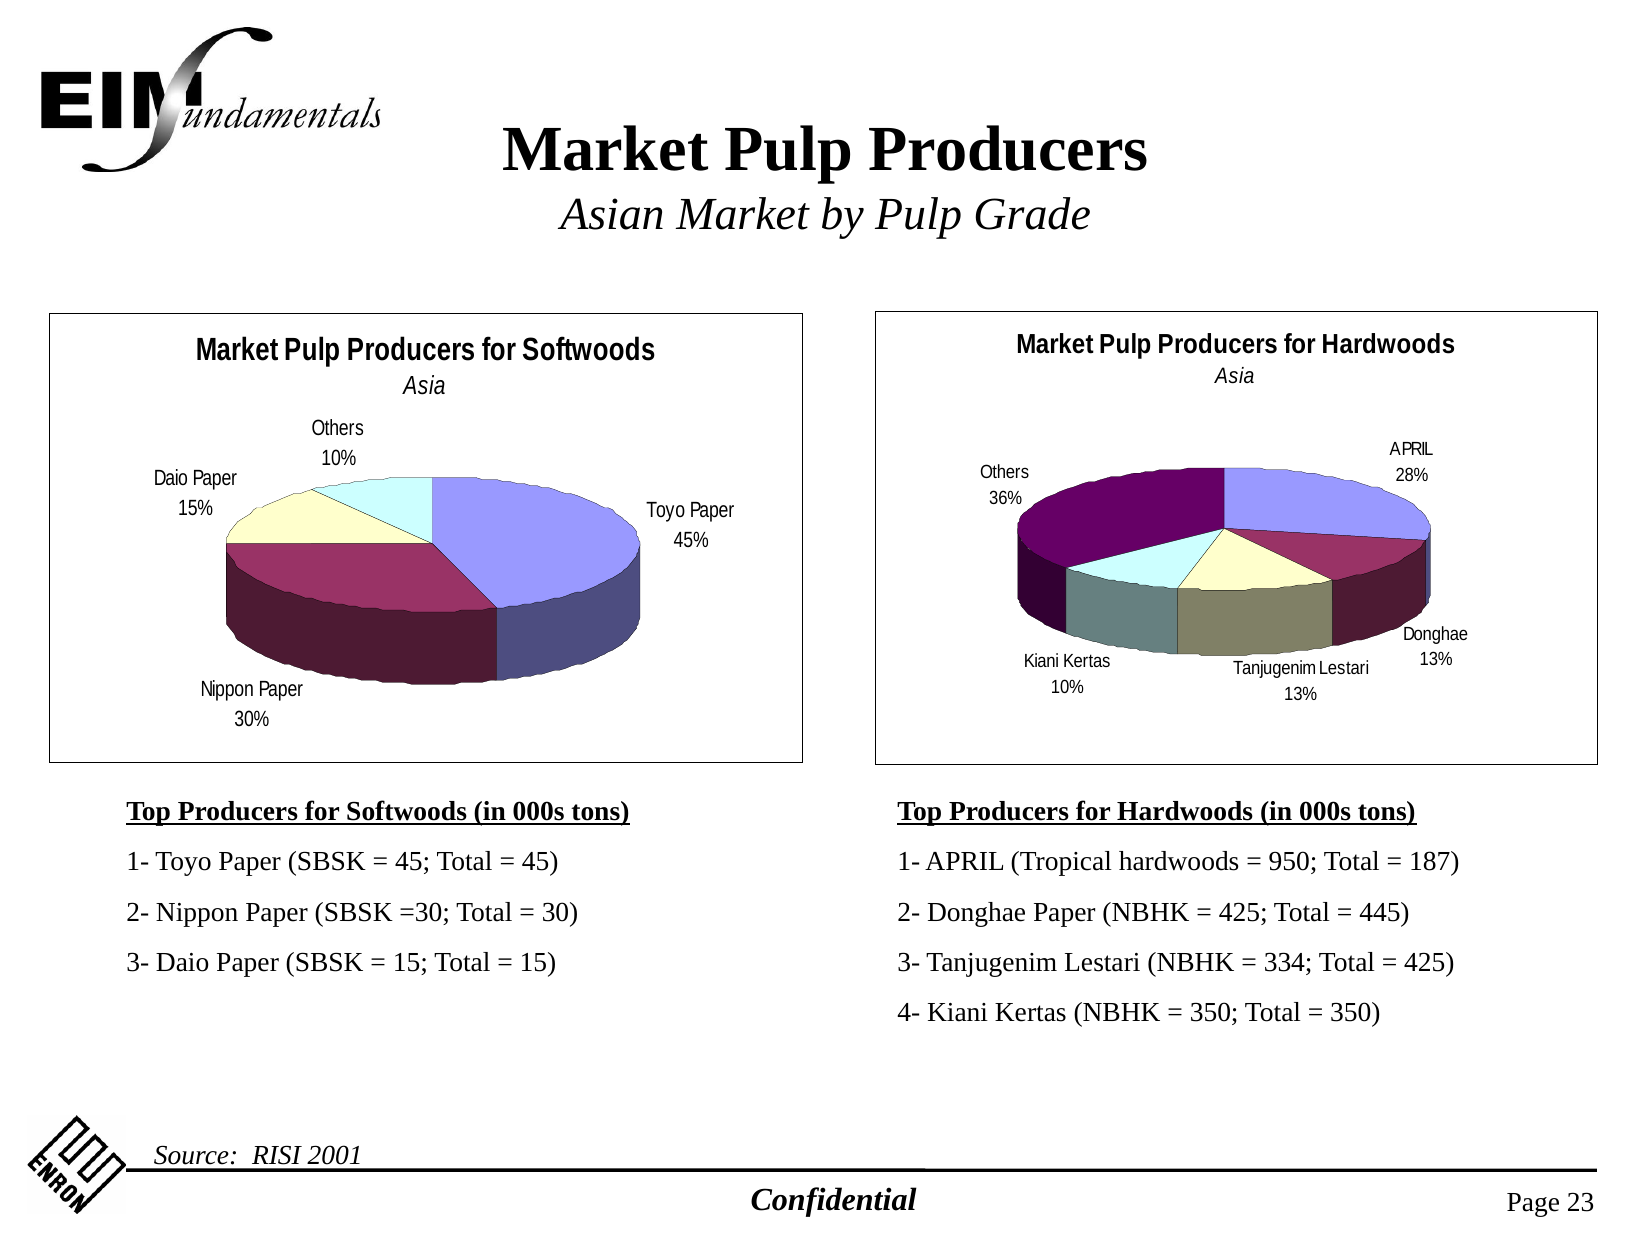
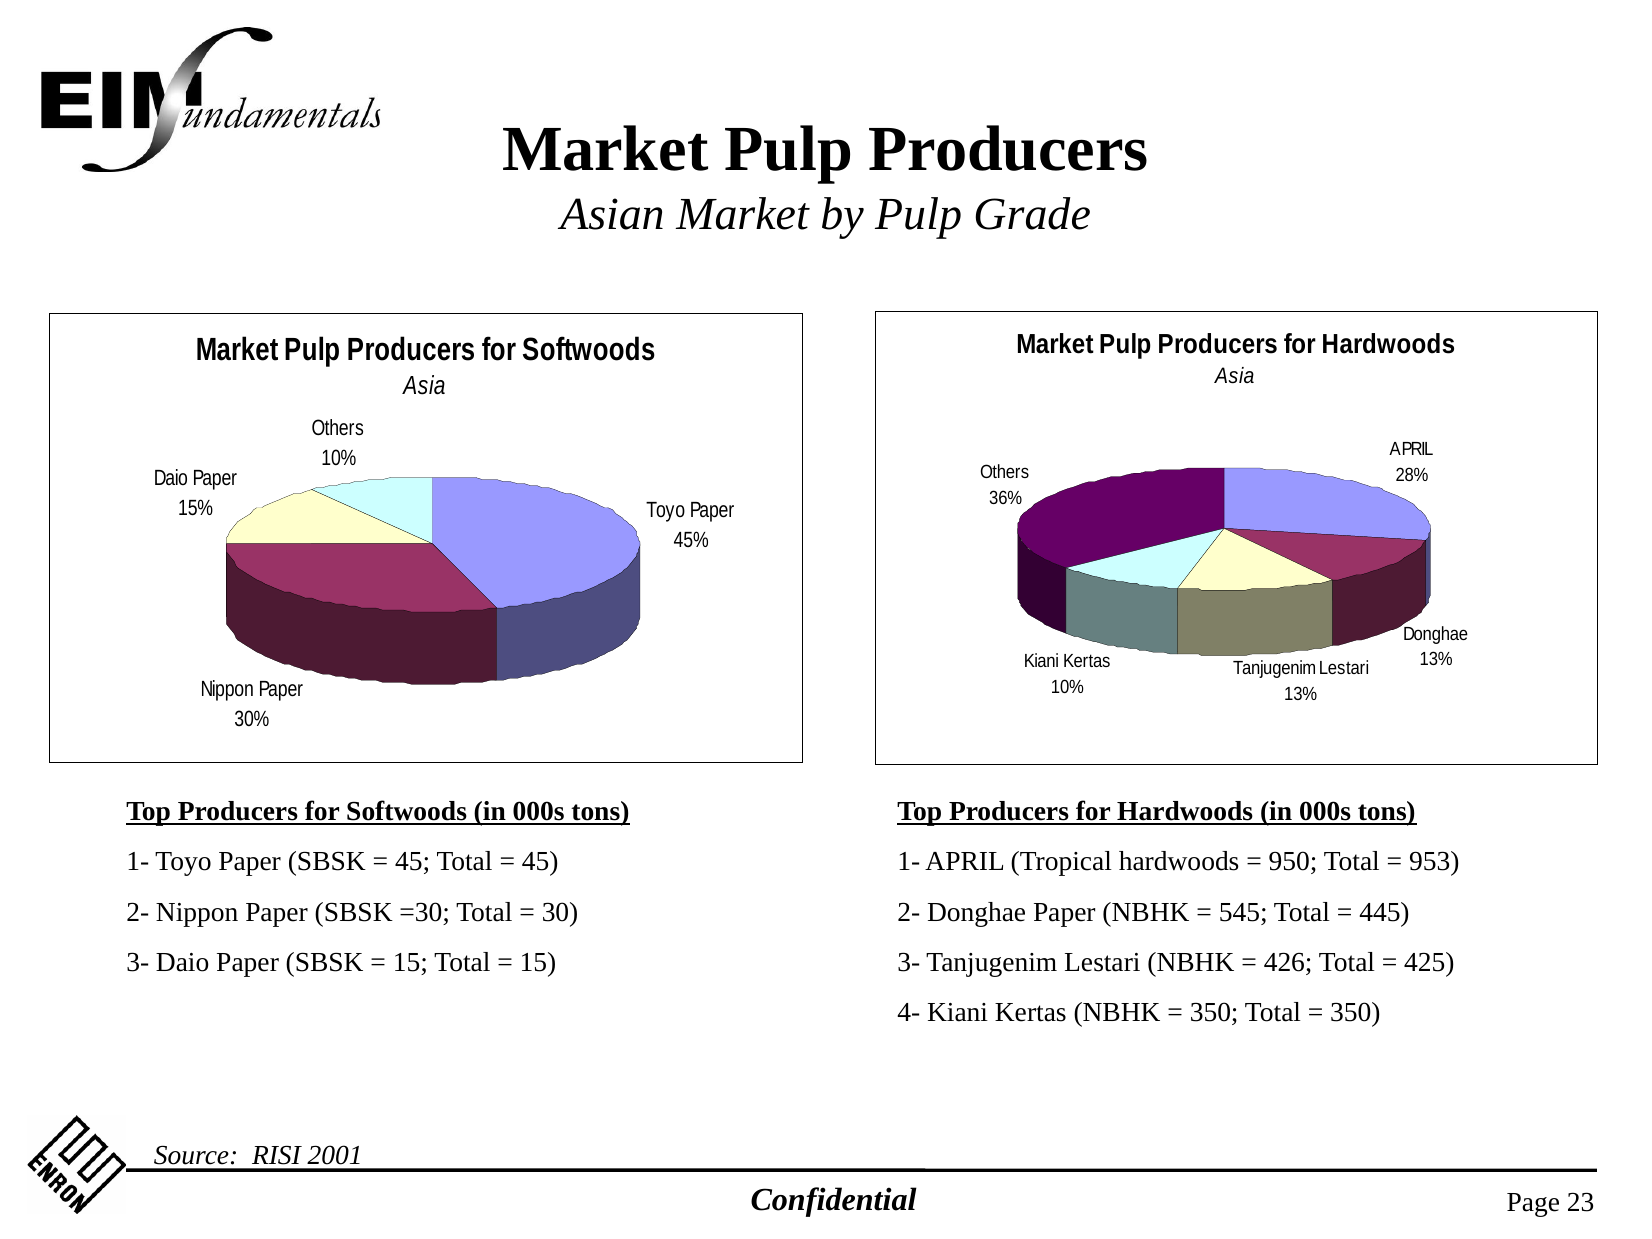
187: 187 -> 953 (1434, 862)
425: 425 -> 545 (1243, 912)
334: 334 -> 426 (1288, 962)
